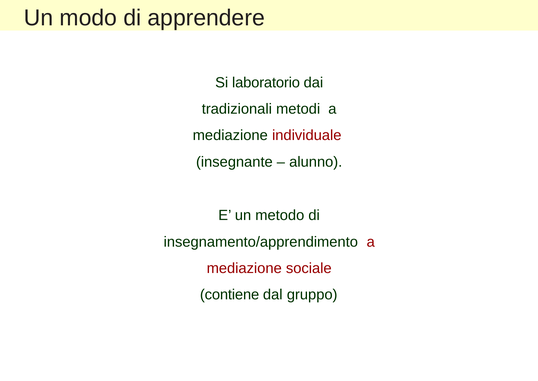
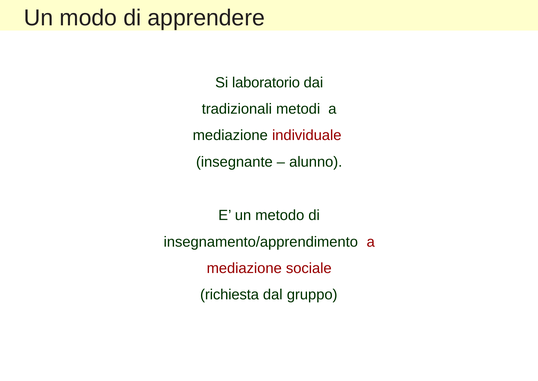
contiene: contiene -> richiesta (230, 294)
